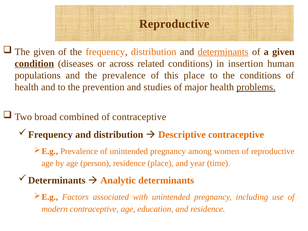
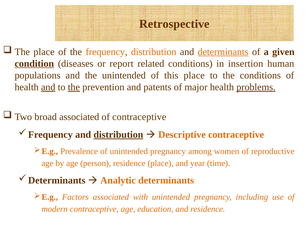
Reproductive: Reproductive -> Retrospective (174, 24)
given: given -> place (44, 52)
across: across -> report (122, 64)
the prevalence: prevalence -> unintended (124, 75)
and underline: none -> present (48, 87)
the underline: none -> present (74, 87)
studies: studies -> patents (157, 87)
broad combined: combined -> associated (79, 117)
distribution underline: none -> present (118, 135)
